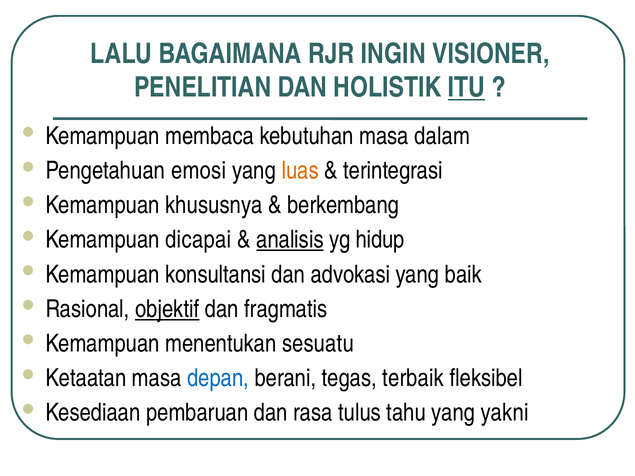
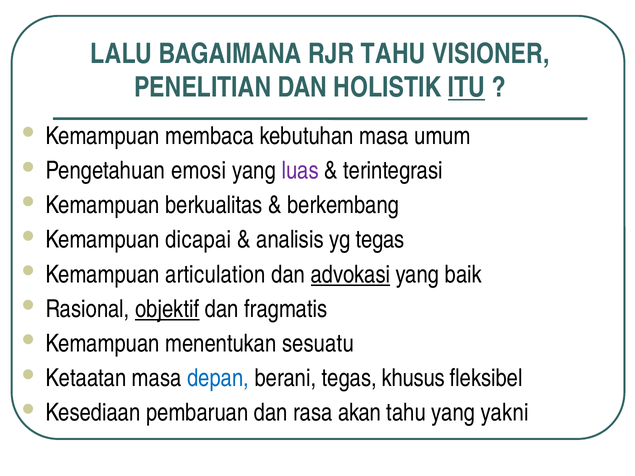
RJR INGIN: INGIN -> TAHU (393, 54)
dalam: dalam -> umum (442, 136)
luas colour: orange -> purple (300, 171)
khususnya: khususnya -> berkualitas (214, 205)
analisis underline: present -> none (290, 240)
yg hidup: hidup -> tegas (380, 240)
konsultansi: konsultansi -> articulation (215, 275)
advokasi underline: none -> present (350, 275)
terbaik: terbaik -> khusus (413, 378)
tulus: tulus -> akan (360, 413)
